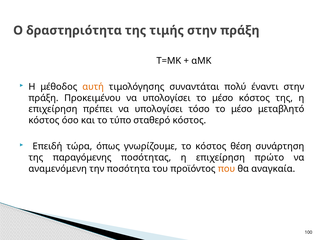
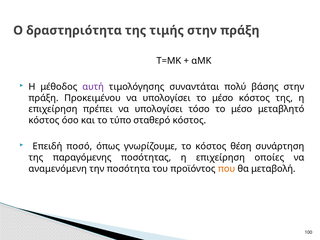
αυτή colour: orange -> purple (93, 87)
έναντι: έναντι -> βάσης (265, 87)
τώρα: τώρα -> ποσό (79, 146)
πρώτο: πρώτο -> οποίες (269, 158)
αναγκαία: αναγκαία -> μεταβολή (273, 169)
